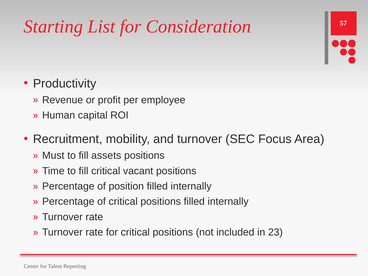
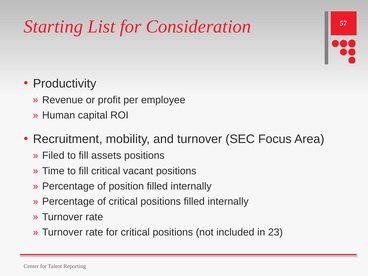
Must: Must -> Filed (53, 156)
